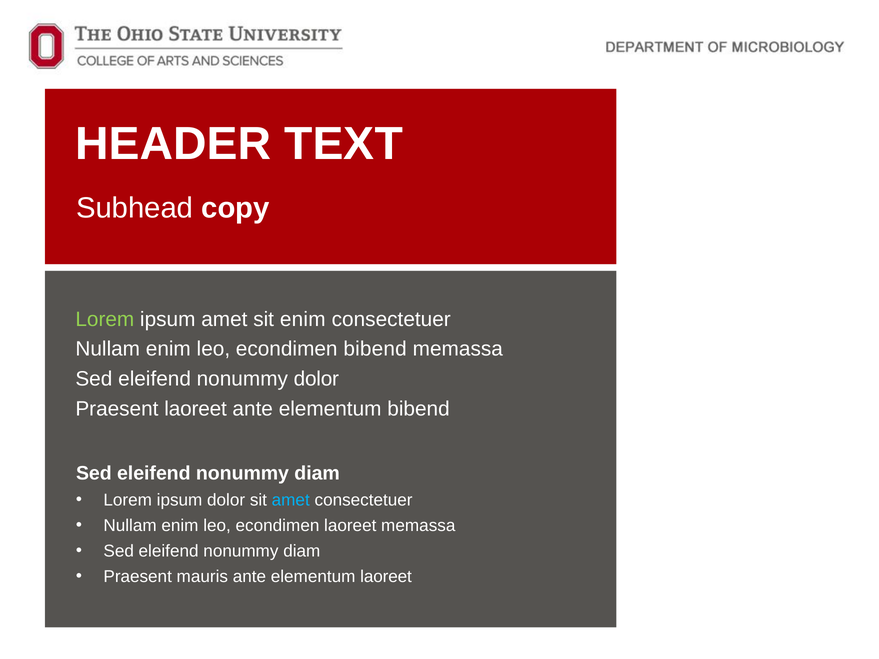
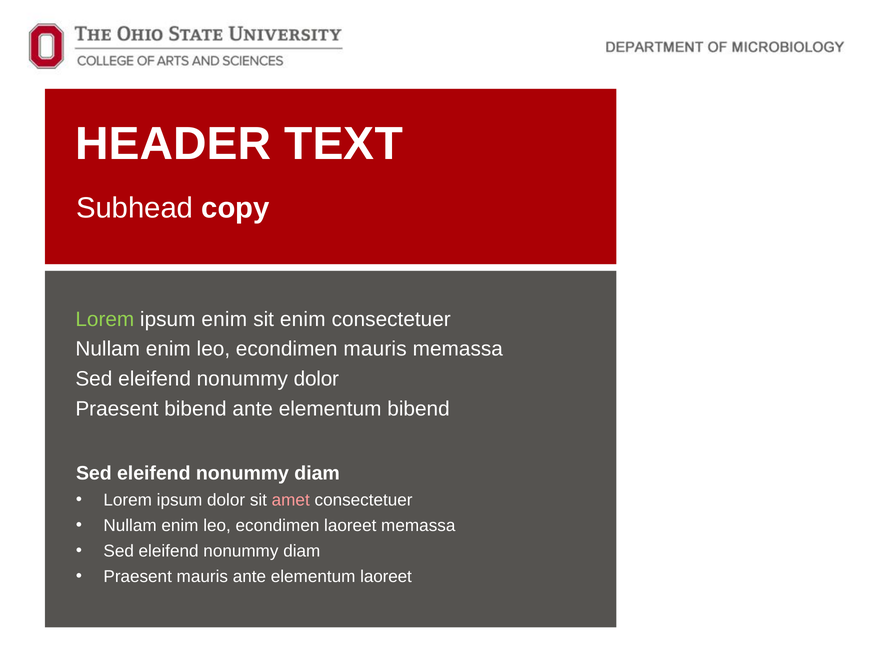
ipsum amet: amet -> enim (224, 319)
econdimen bibend: bibend -> mauris (375, 349)
Praesent laoreet: laoreet -> bibend (195, 409)
amet colour: light blue -> pink (291, 500)
